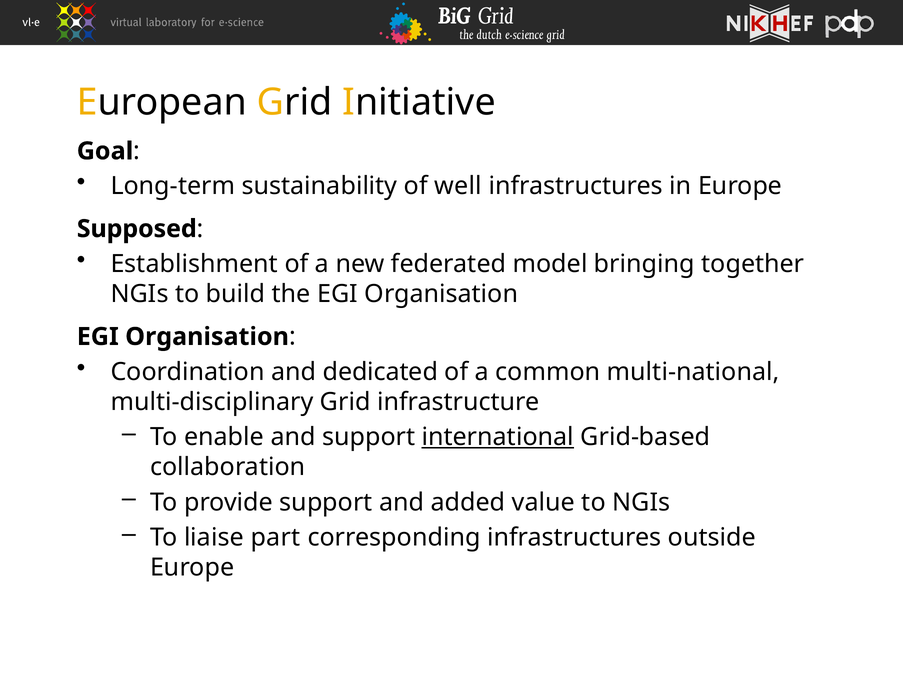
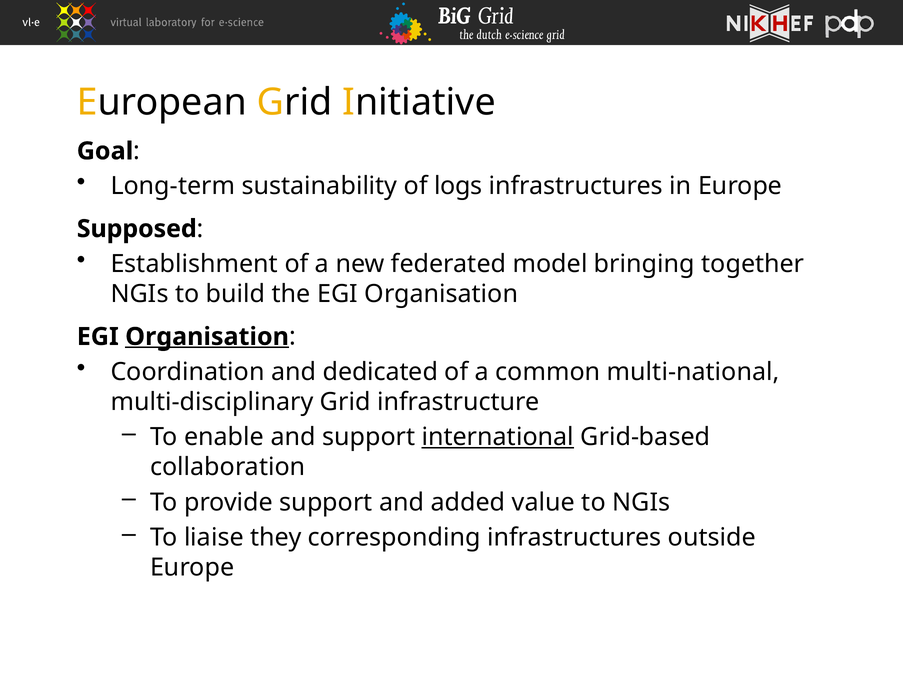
well: well -> logs (458, 186)
Organisation underline: none -> present (207, 337)
part: part -> they (276, 538)
